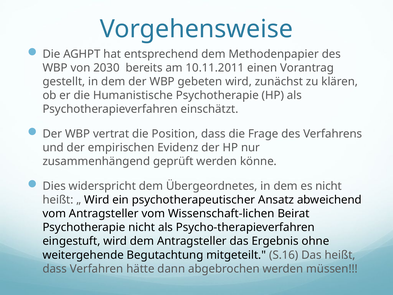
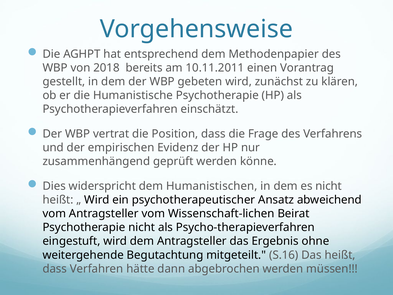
2030: 2030 -> 2018 (106, 68)
Übergeordnetes: Übergeordnetes -> Humanistischen (212, 186)
